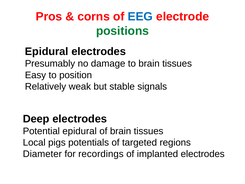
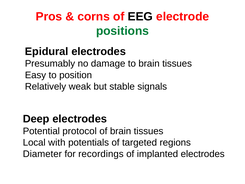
EEG colour: blue -> black (140, 17)
Potential epidural: epidural -> protocol (80, 131)
pigs: pigs -> with (57, 142)
